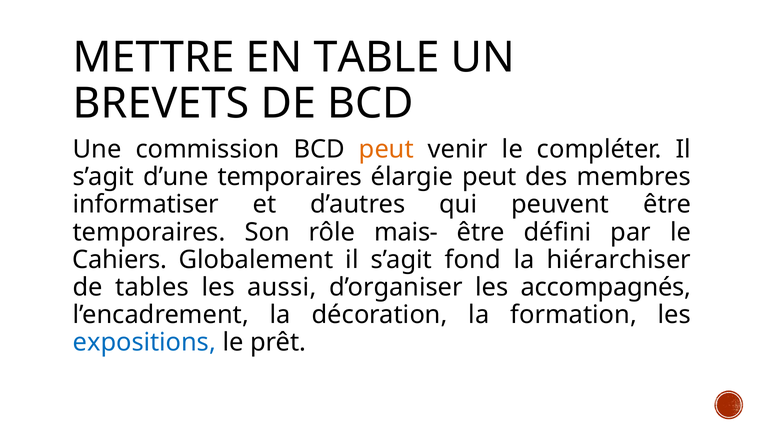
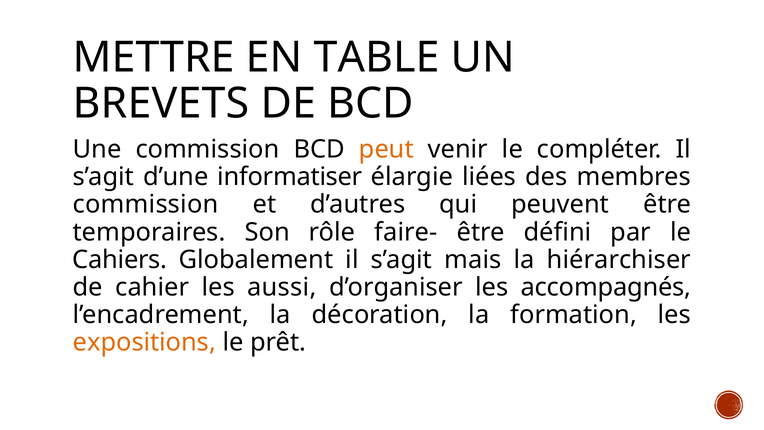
d’une temporaires: temporaires -> informatiser (290, 177)
élargie peut: peut -> liées (489, 177)
informatiser: informatiser -> commission (146, 204)
mais-: mais- -> faire- (406, 232)
fond: fond -> mais (473, 260)
tables: tables -> cahier (152, 287)
expositions colour: blue -> orange (144, 342)
